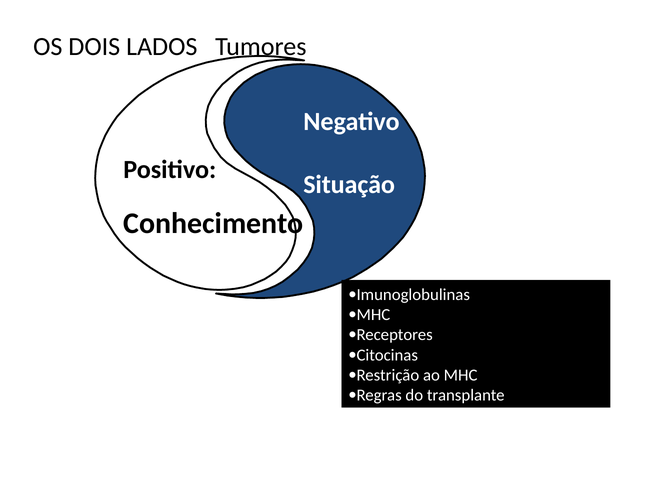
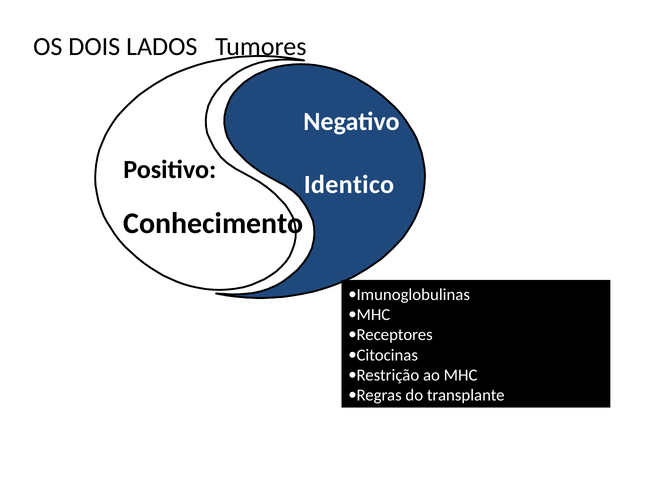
Situação: Situação -> Identico (349, 184)
